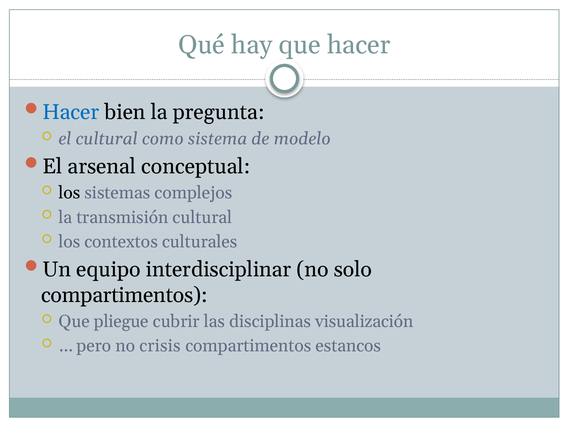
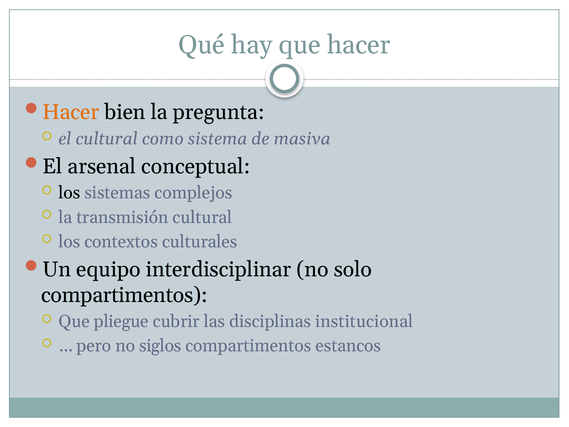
Hacer colour: blue -> orange (71, 112)
modelo: modelo -> masiva (302, 139)
visualización: visualización -> institucional (364, 321)
crisis: crisis -> siglos (160, 346)
